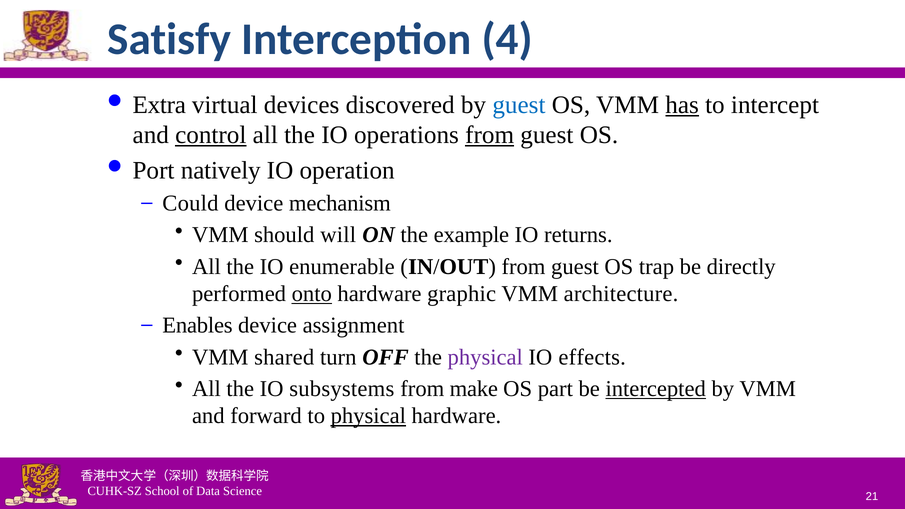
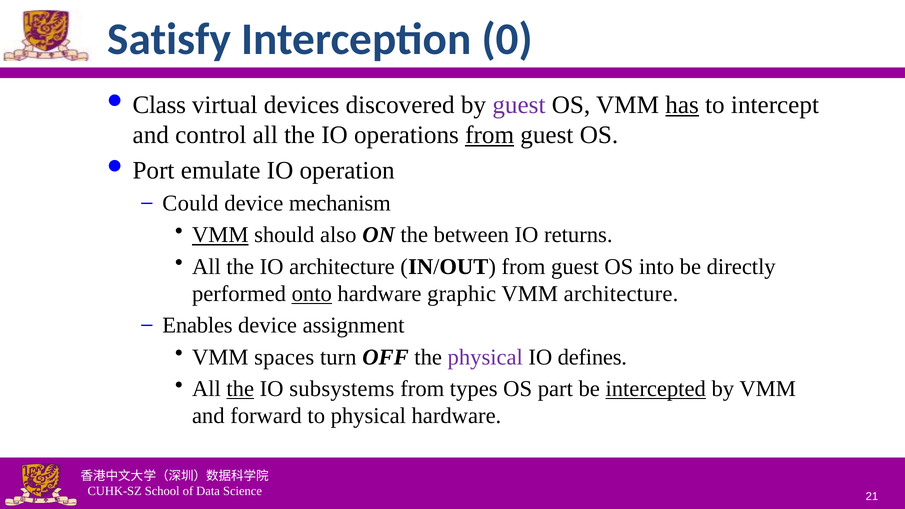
4: 4 -> 0 (507, 40)
Extra: Extra -> Class (159, 105)
guest colour: blue -> purple (519, 105)
control underline: present -> none (211, 135)
natively: natively -> emulate (221, 170)
VMM underline: none -> present (220, 235)
will: will -> also (338, 235)
example: example -> between (471, 235)
IO enumerable: enumerable -> architecture (342, 267)
trap: trap -> into (657, 267)
shared: shared -> spaces (284, 357)
effects: effects -> defines (592, 357)
the underline: none -> present (240, 389)
make: make -> types (474, 389)
physical underline: present -> none (368, 416)
